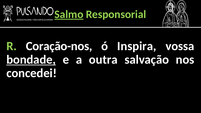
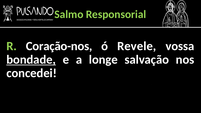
Salmo underline: present -> none (69, 14)
Inspira: Inspira -> Revele (137, 46)
outra: outra -> longe (103, 60)
